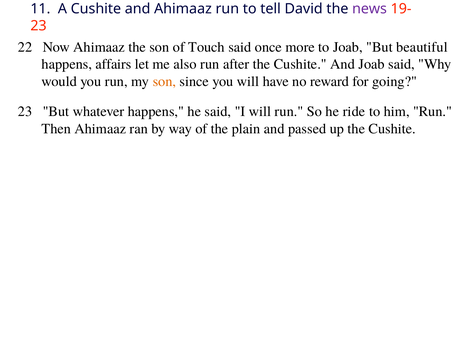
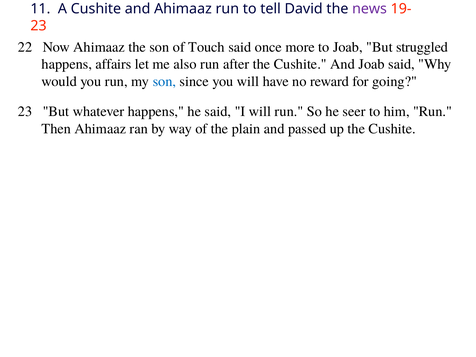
beautiful: beautiful -> struggled (422, 47)
son colour: orange -> blue (164, 81)
ride: ride -> seer (354, 112)
